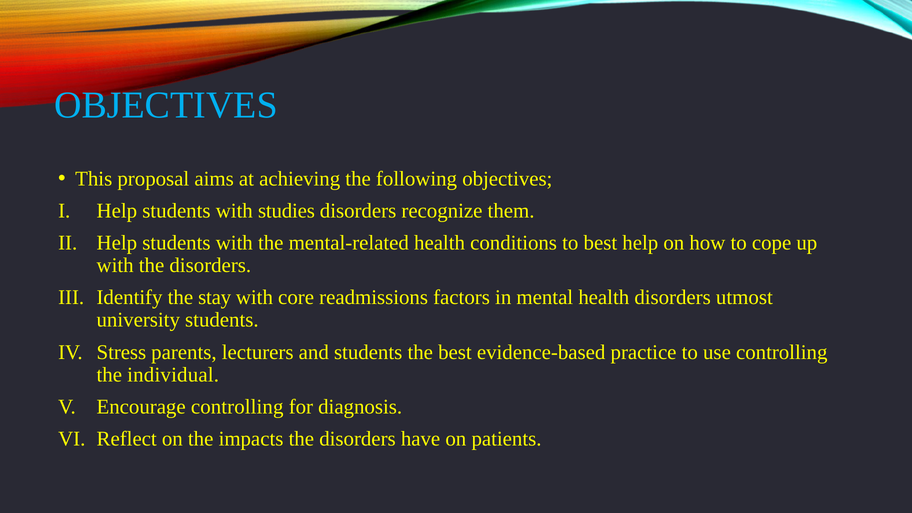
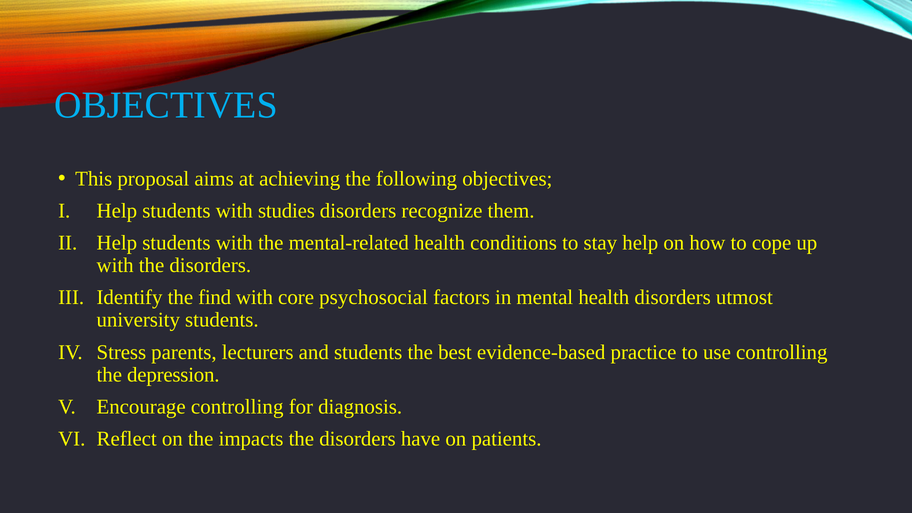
to best: best -> stay (600, 243)
stay: stay -> find (215, 298)
readmissions: readmissions -> psychosocial (374, 298)
individual: individual -> depression (173, 375)
